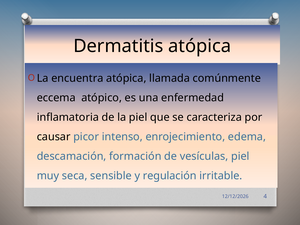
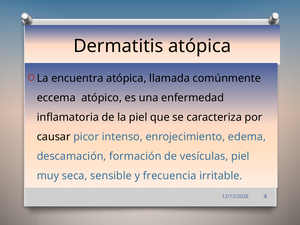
regulación: regulación -> frecuencia (170, 176)
